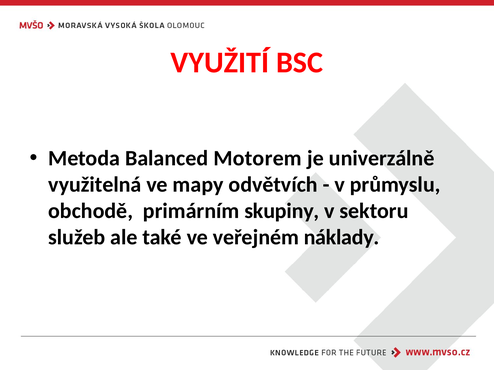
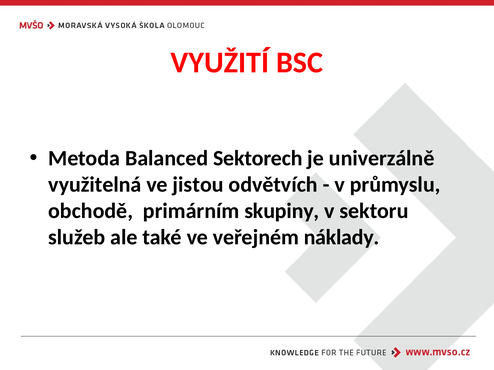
Motorem: Motorem -> Sektorech (258, 159)
mapy: mapy -> jistou (198, 185)
